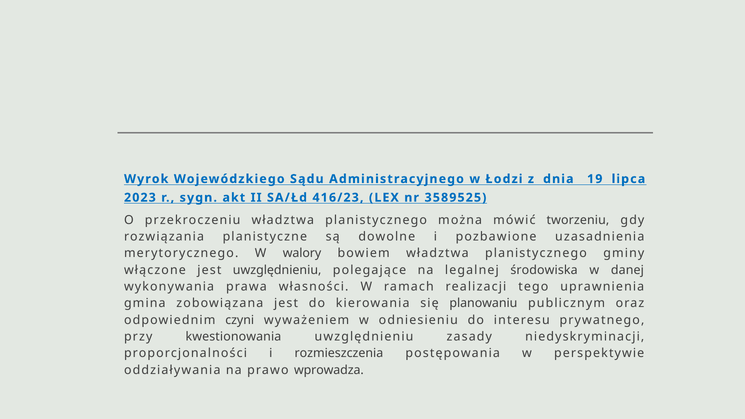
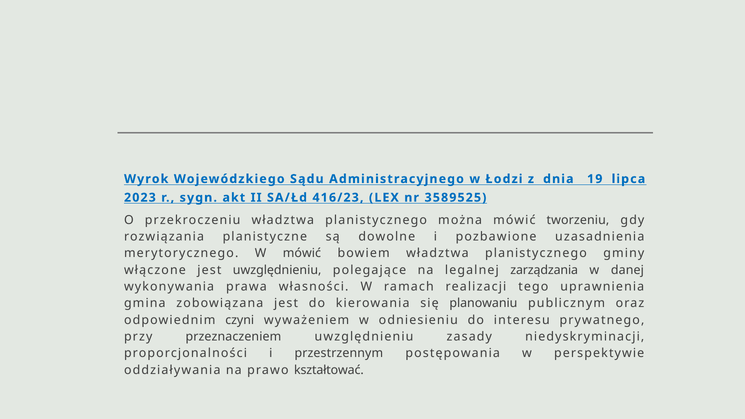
W walory: walory -> mówić (302, 253)
środowiska: środowiska -> zarządzania (544, 270)
kwestionowania: kwestionowania -> przeznaczeniem (233, 337)
rozmieszczenia: rozmieszczenia -> przestrzennym (339, 353)
wprowadza: wprowadza -> kształtować (329, 370)
